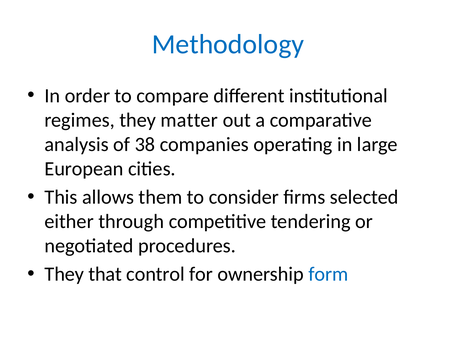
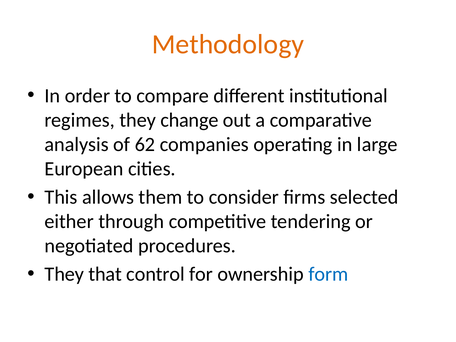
Methodology colour: blue -> orange (228, 44)
matter: matter -> change (189, 120)
38: 38 -> 62 (145, 144)
